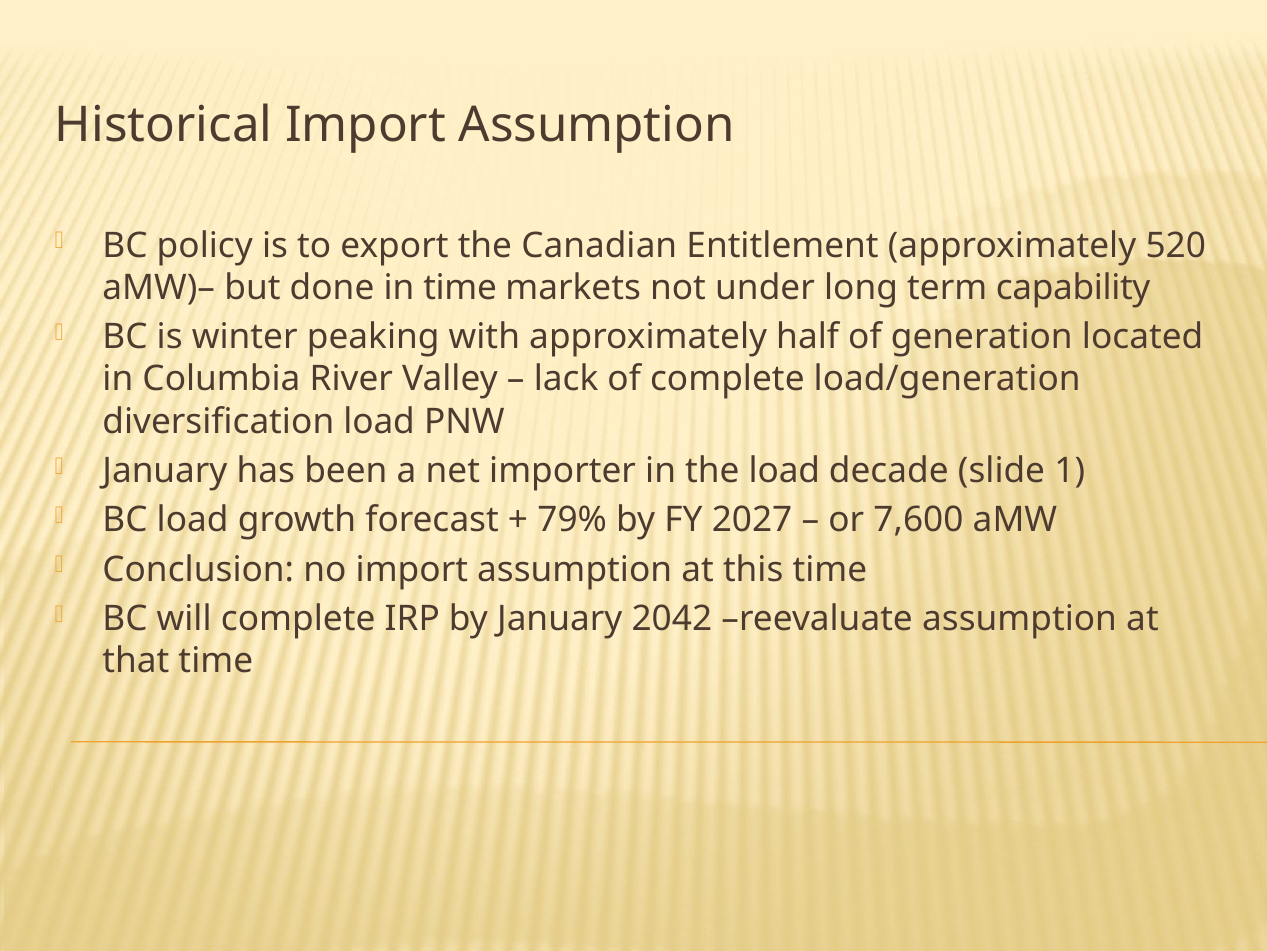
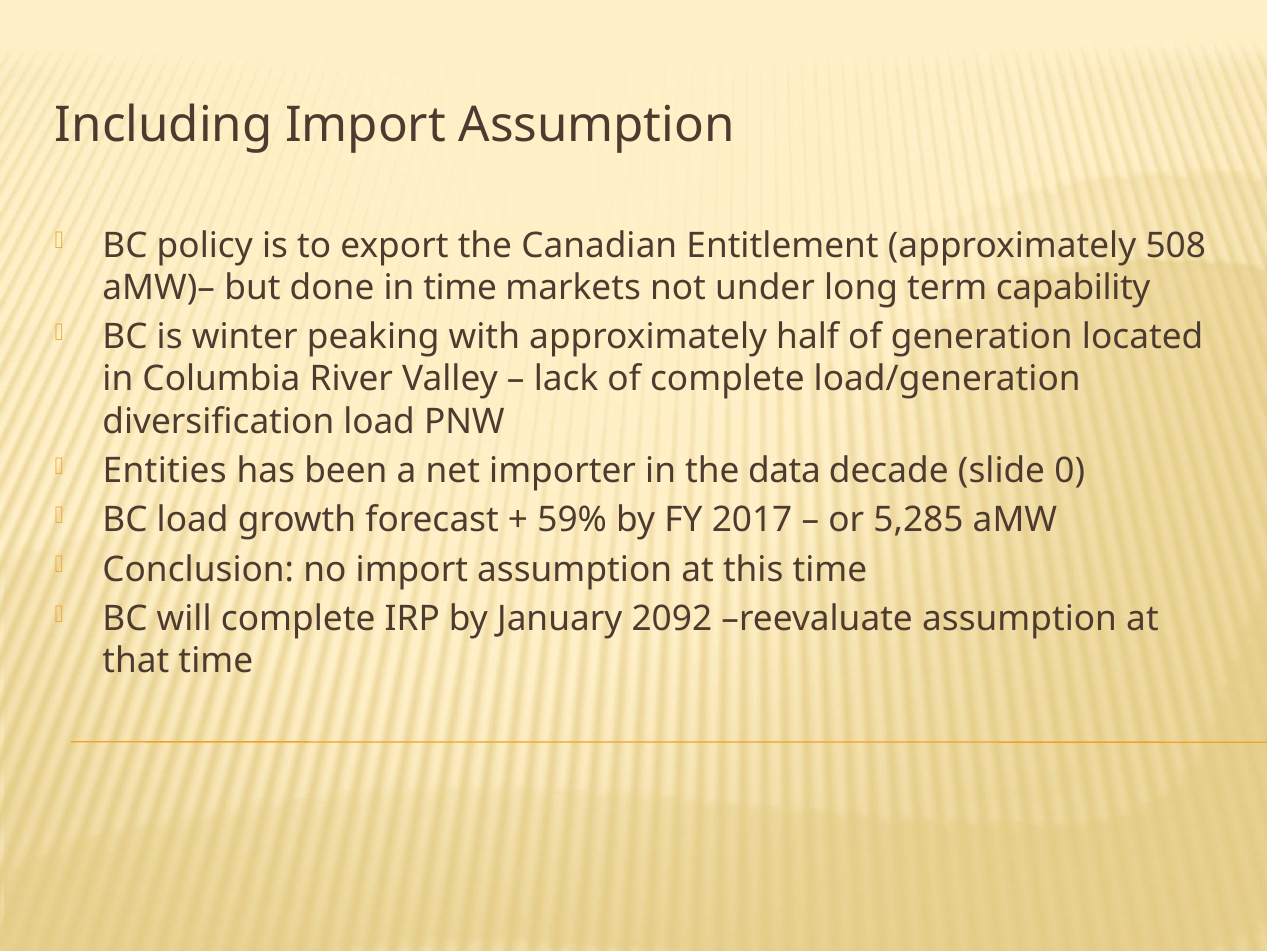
Historical: Historical -> Including (164, 125)
520: 520 -> 508 (1176, 245)
January: January -> Entities (165, 471)
the load: load -> data (784, 471)
1: 1 -> 0 (1070, 471)
79%: 79% -> 59% (572, 520)
2027: 2027 -> 2017 (752, 520)
7,600: 7,600 -> 5,285 (918, 520)
2042: 2042 -> 2092 (672, 618)
